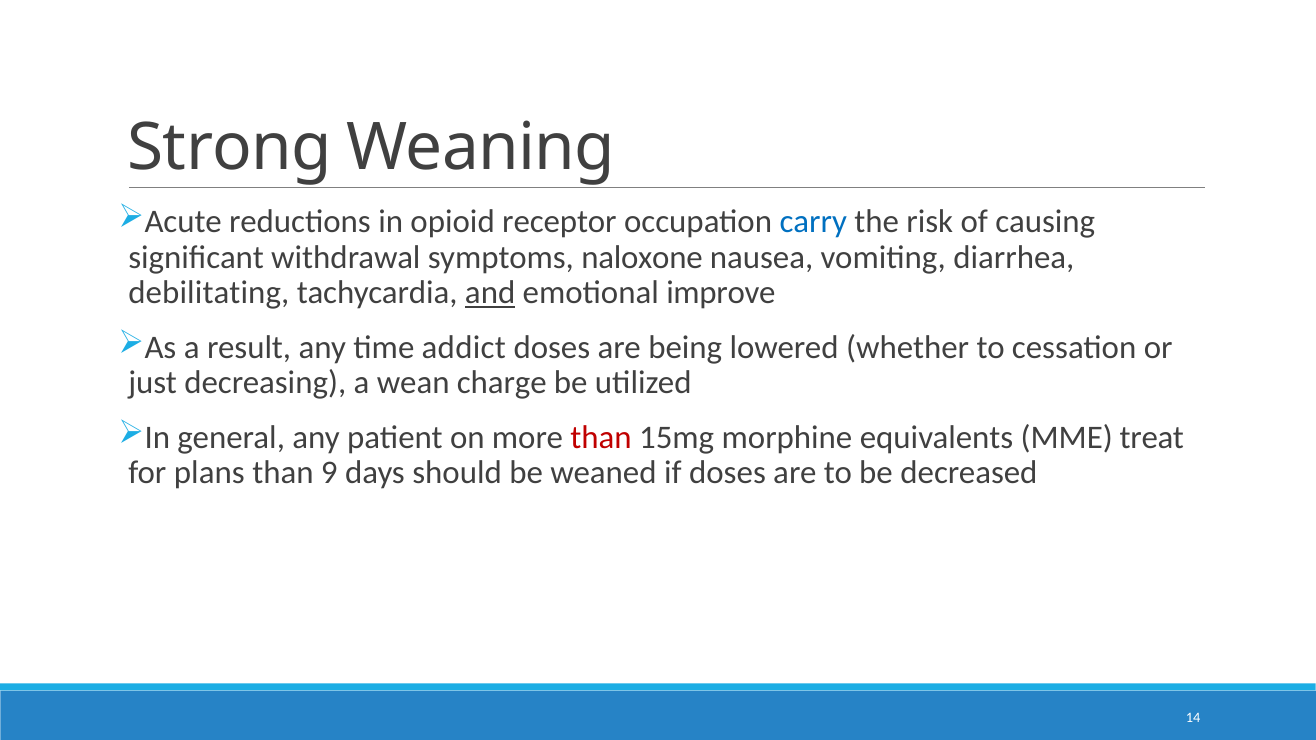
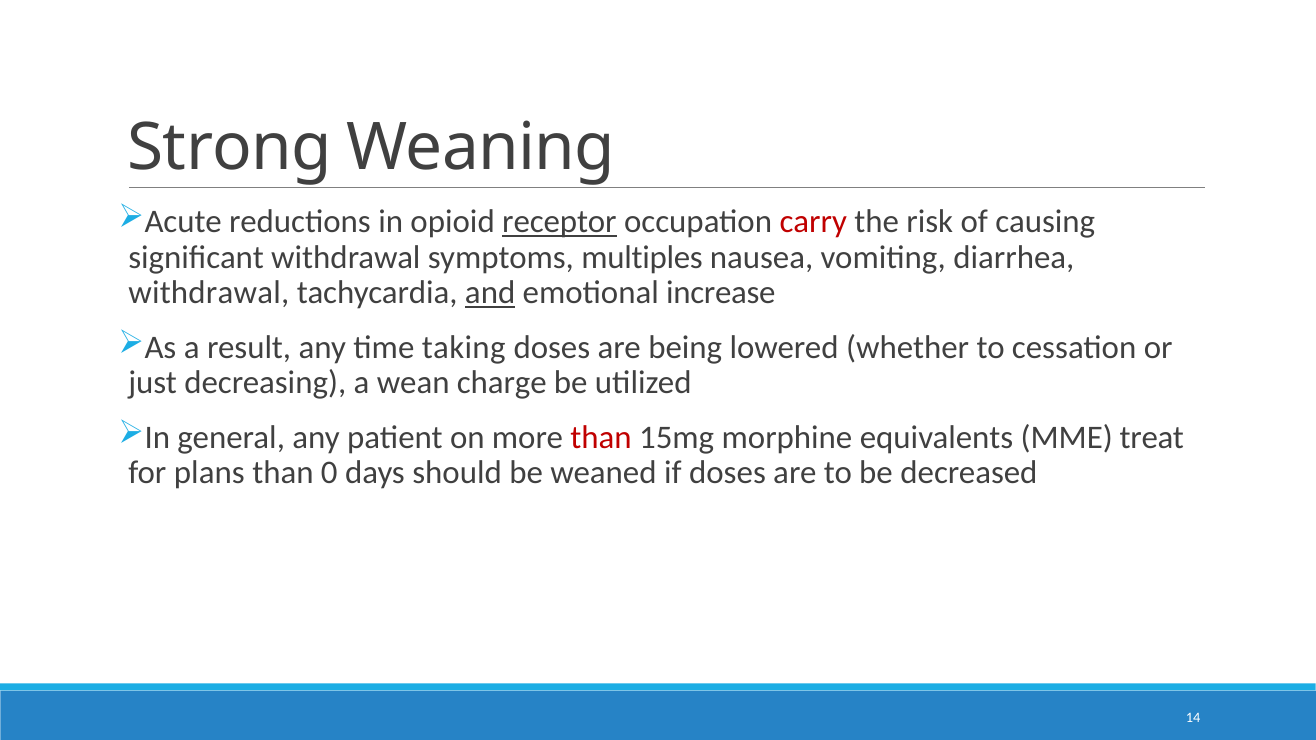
receptor underline: none -> present (559, 222)
carry colour: blue -> red (813, 222)
naloxone: naloxone -> multiples (642, 257)
debilitating: debilitating -> withdrawal (209, 293)
improve: improve -> increase (721, 293)
addict: addict -> taking (464, 347)
9: 9 -> 0 (329, 473)
